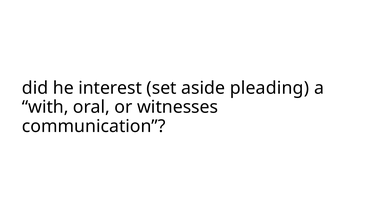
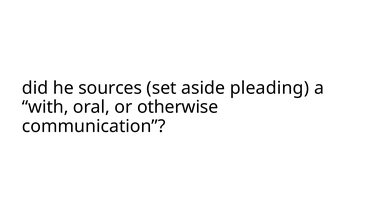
interest: interest -> sources (110, 88)
witnesses: witnesses -> otherwise (178, 107)
